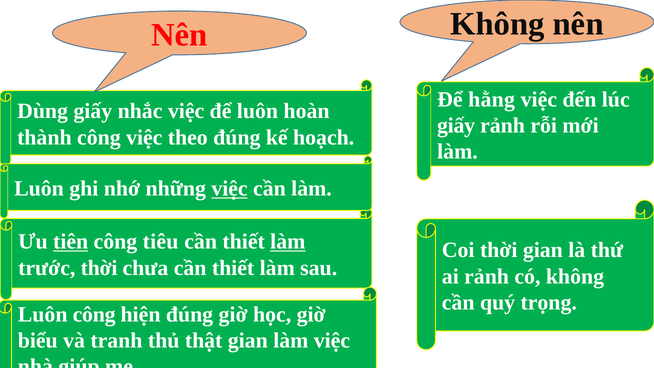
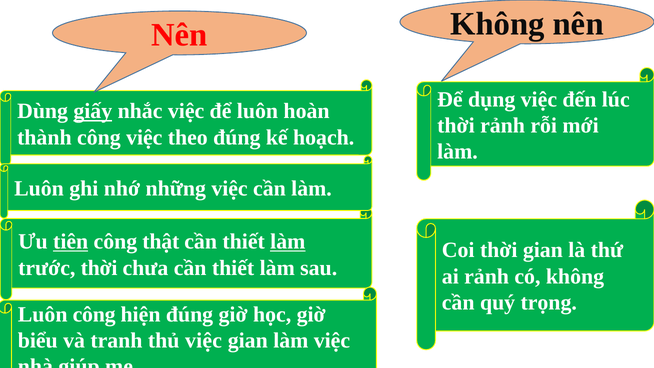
hằng: hằng -> dụng (492, 99)
giấy underline: none -> present (93, 111)
giấy: giấy -> thời (456, 125)
việc underline: present -> none (230, 189)
tiêu: tiêu -> thật (161, 242)
thủ thật: thật -> việc (204, 340)
